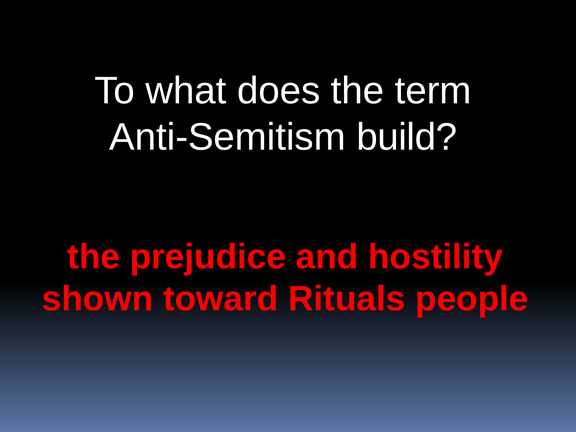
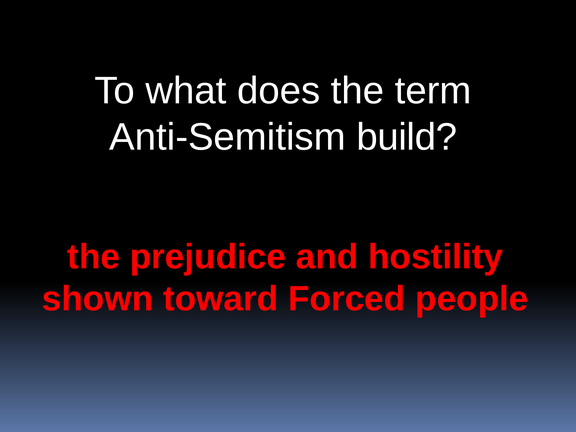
Rituals: Rituals -> Forced (347, 299)
